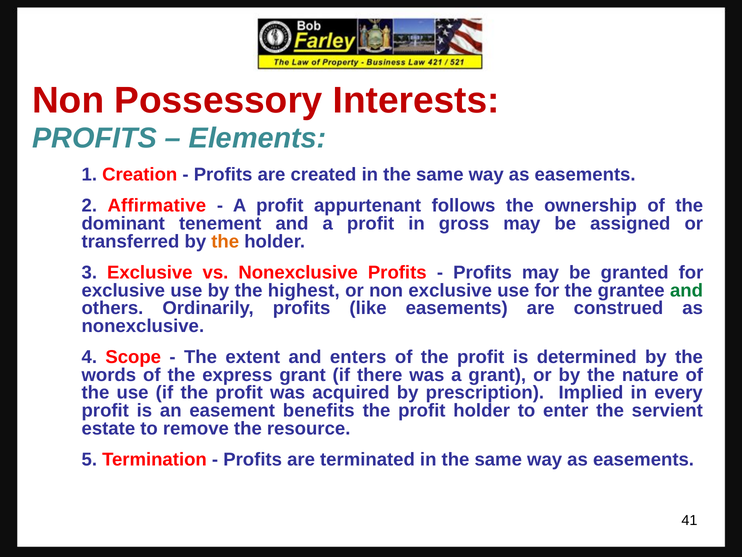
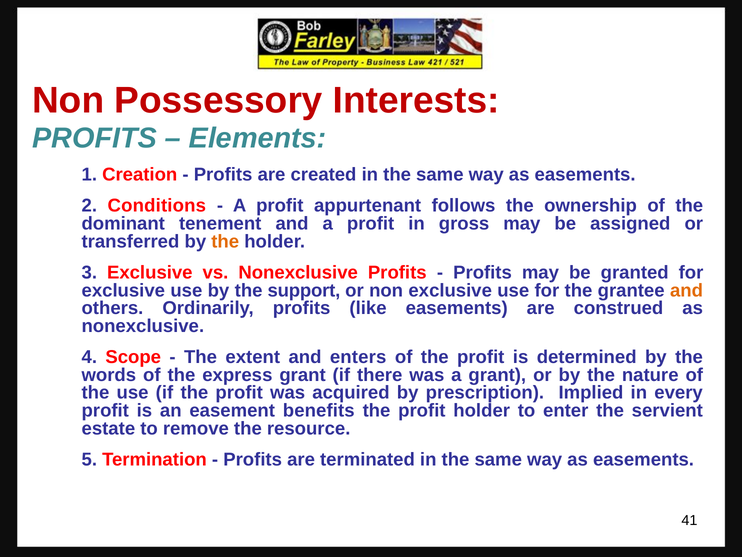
Affirmative: Affirmative -> Conditions (157, 206)
highest: highest -> support (304, 290)
and colour: green -> orange (686, 290)
